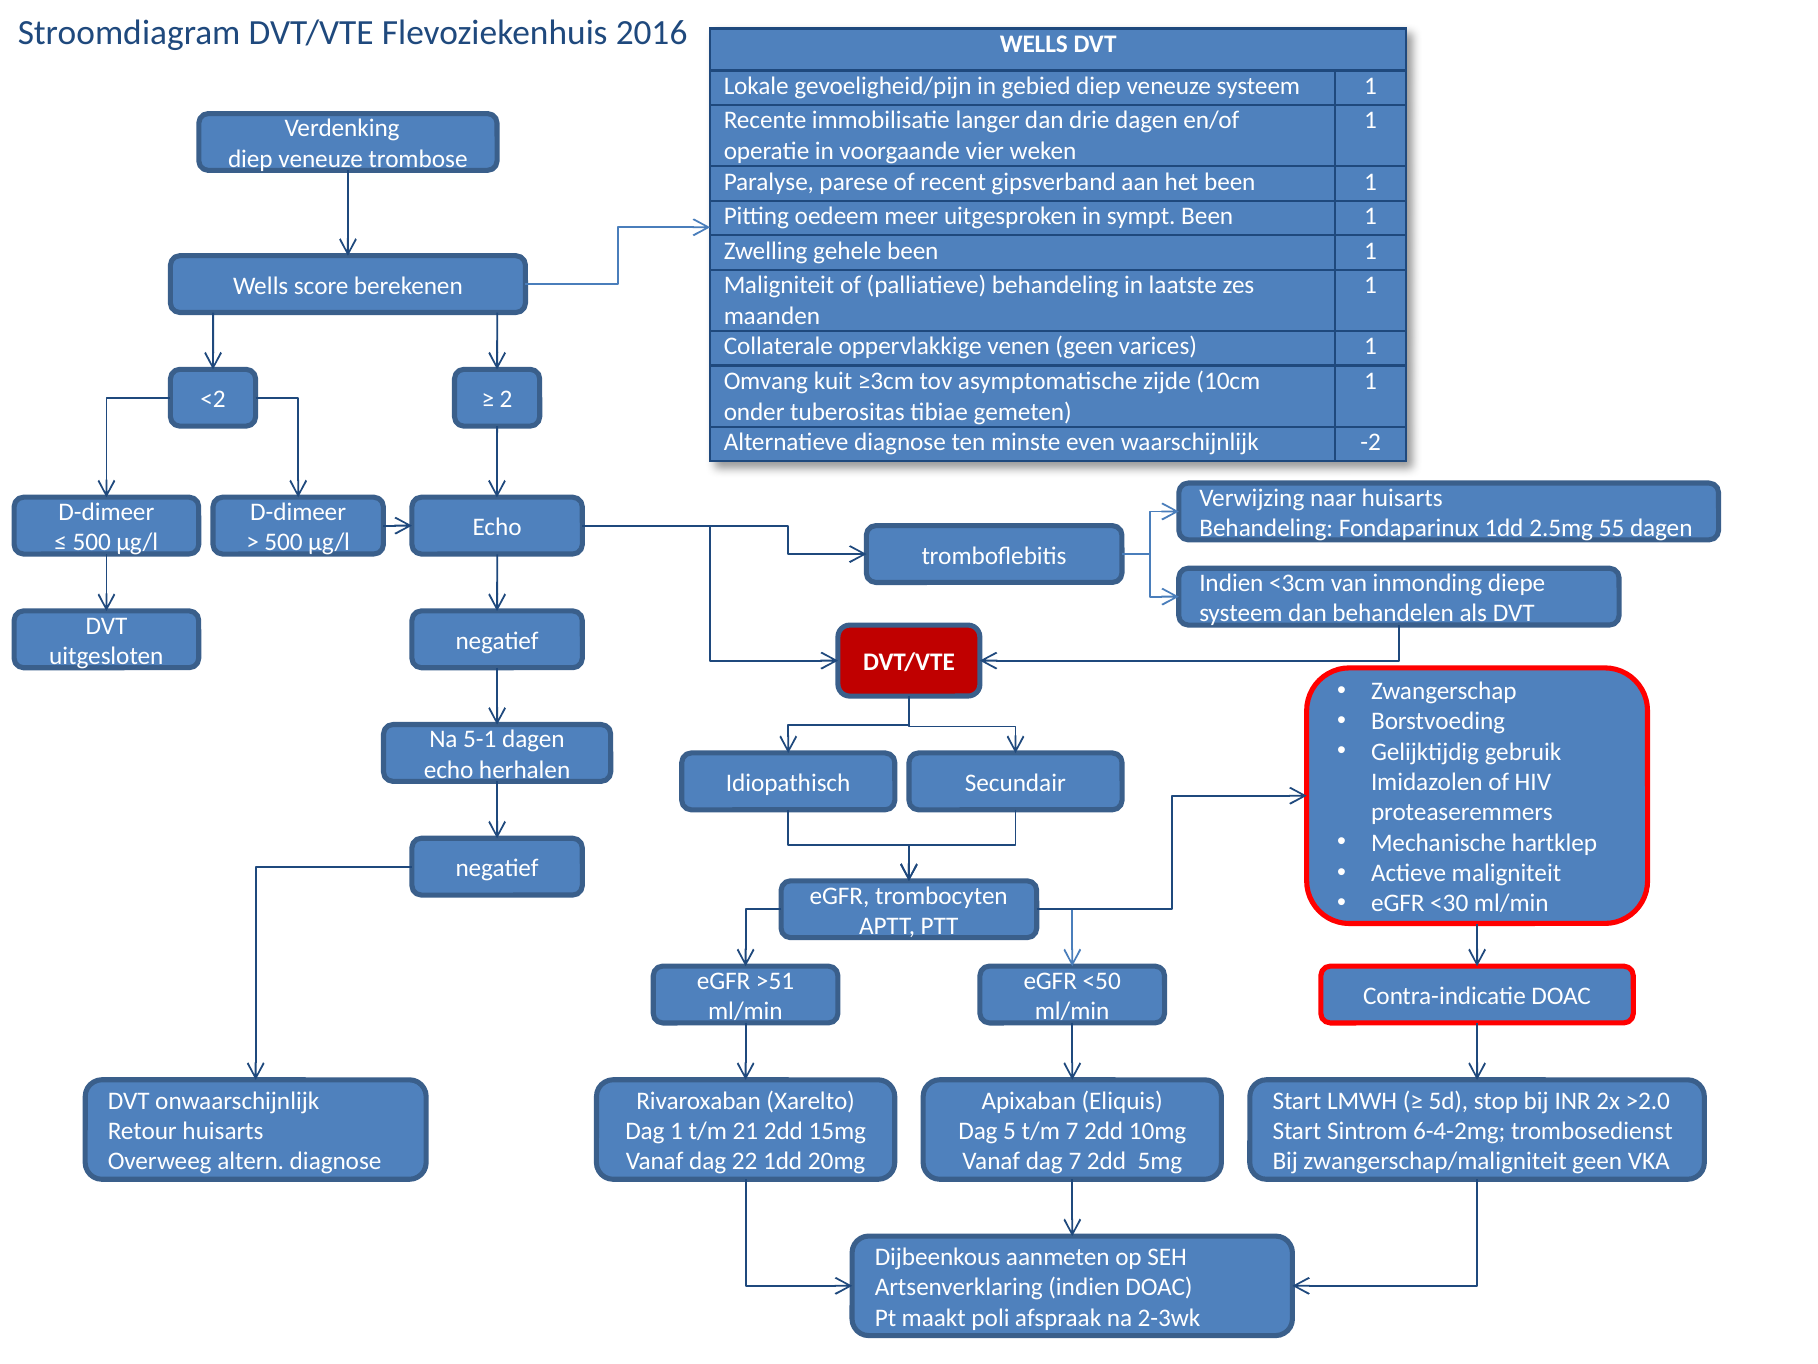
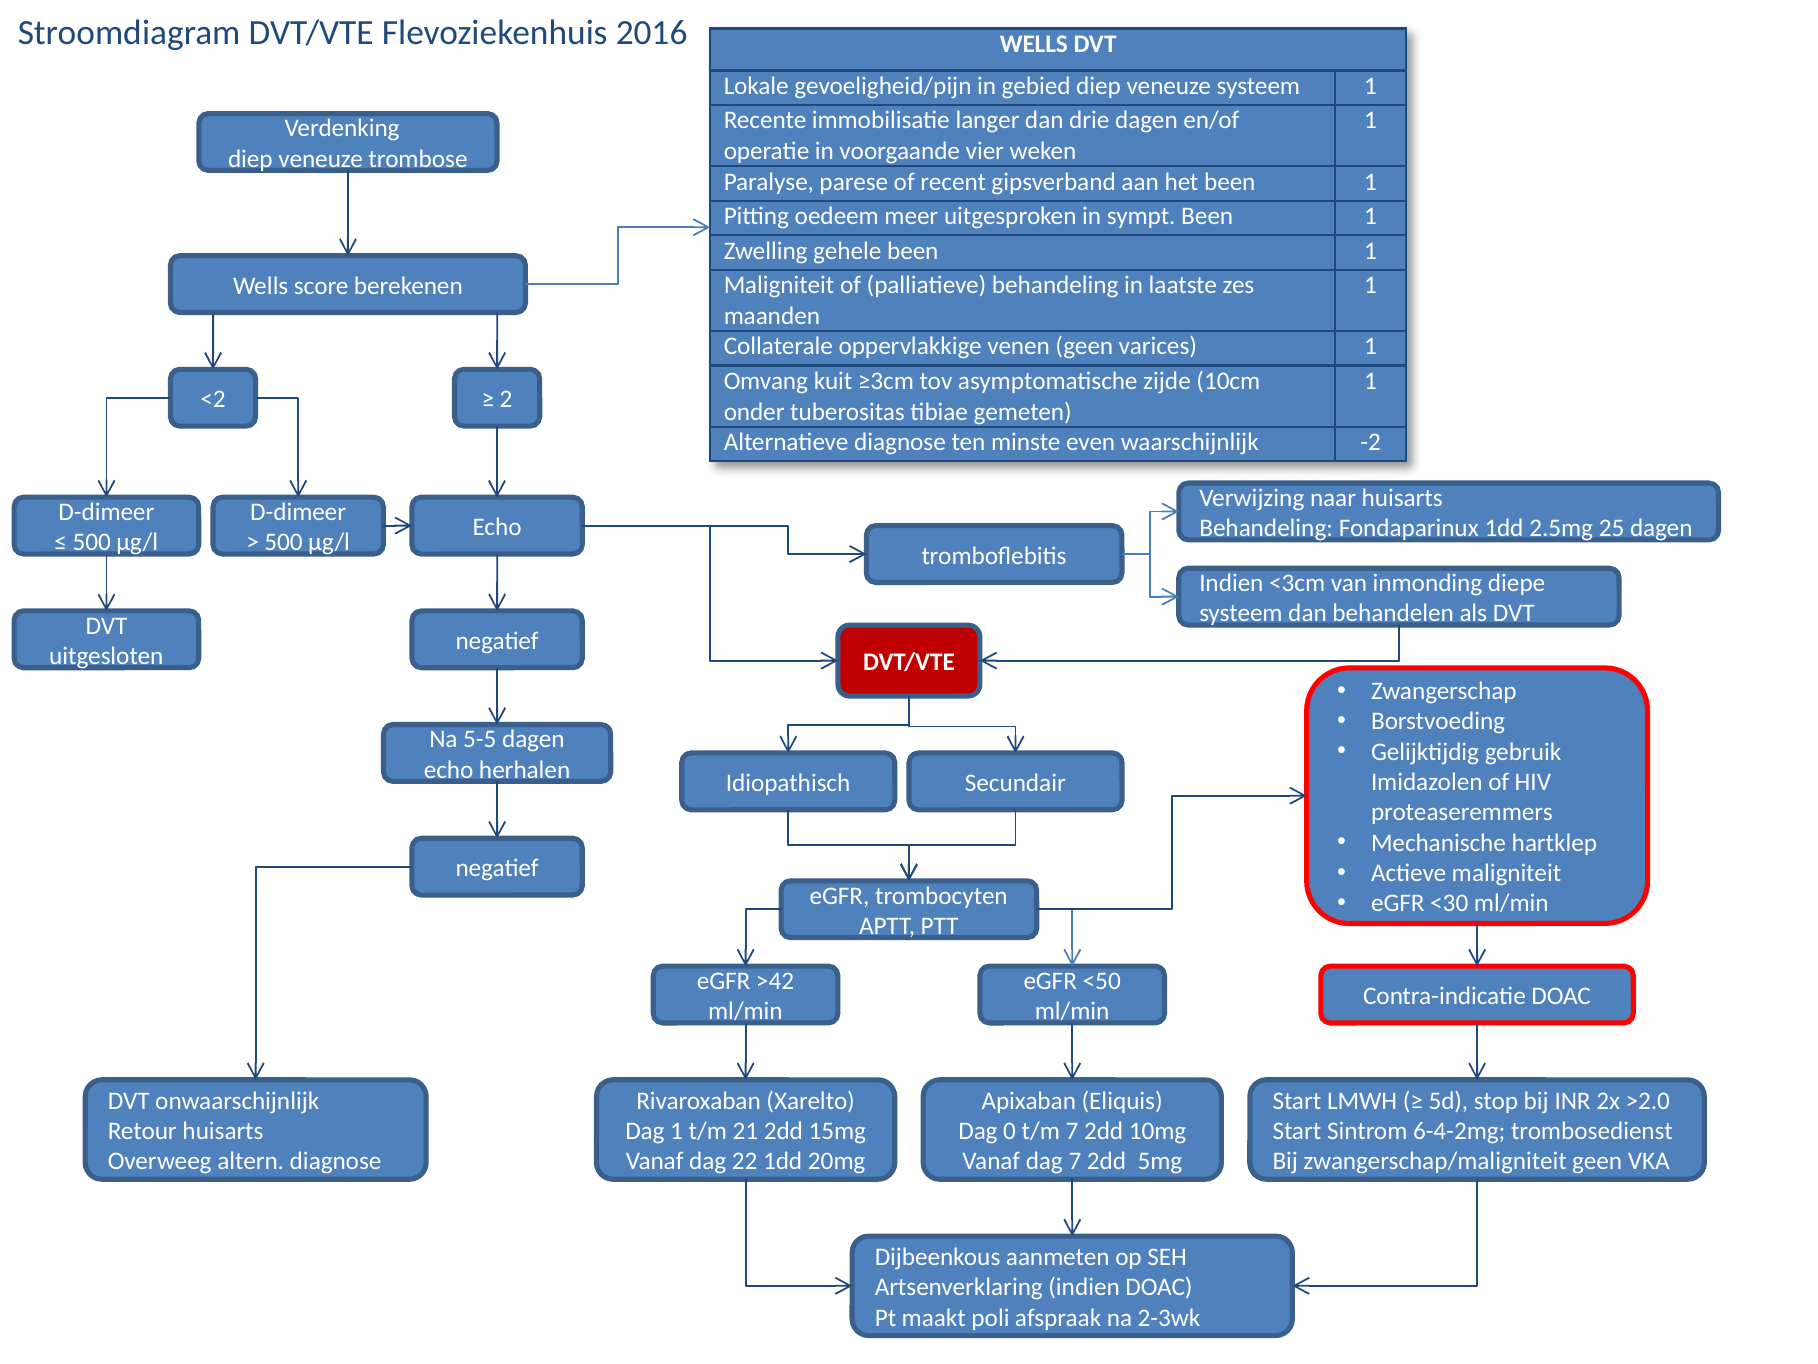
55: 55 -> 25 (1612, 528)
5-1: 5-1 -> 5-5 (480, 739)
>51: >51 -> >42 (775, 981)
5: 5 -> 0 (1010, 1131)
